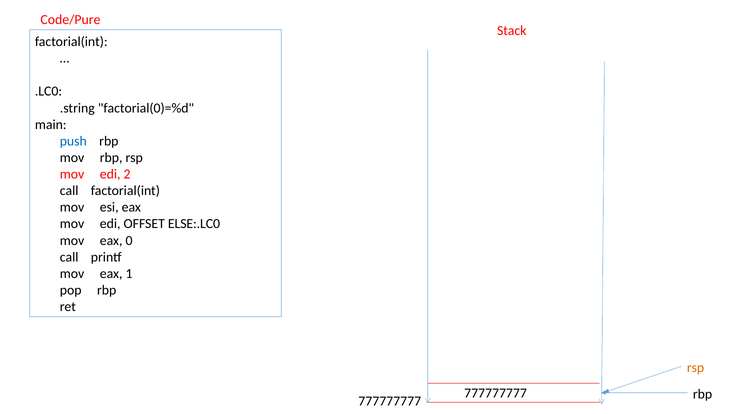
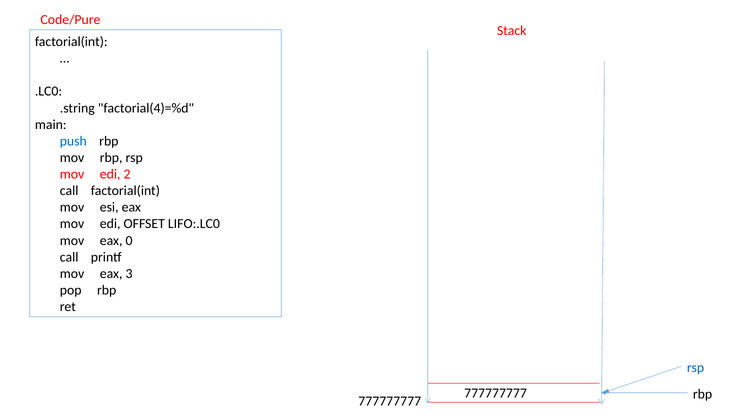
factorial(0)=%d: factorial(0)=%d -> factorial(4)=%d (146, 108)
ELSE:.LC0: ELSE:.LC0 -> LIFO:.LC0 (194, 224)
1: 1 -> 3 (129, 273)
rsp colour: orange -> blue (696, 367)
